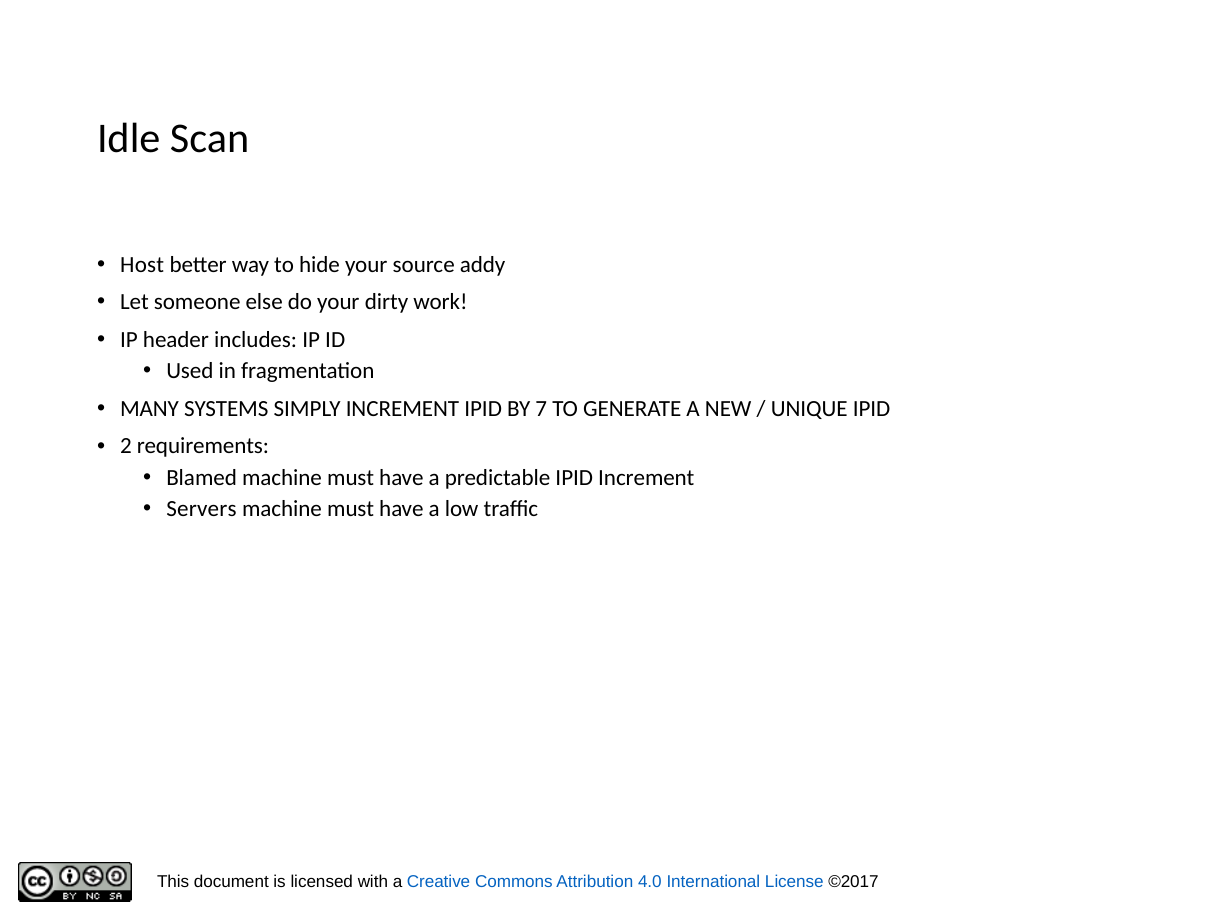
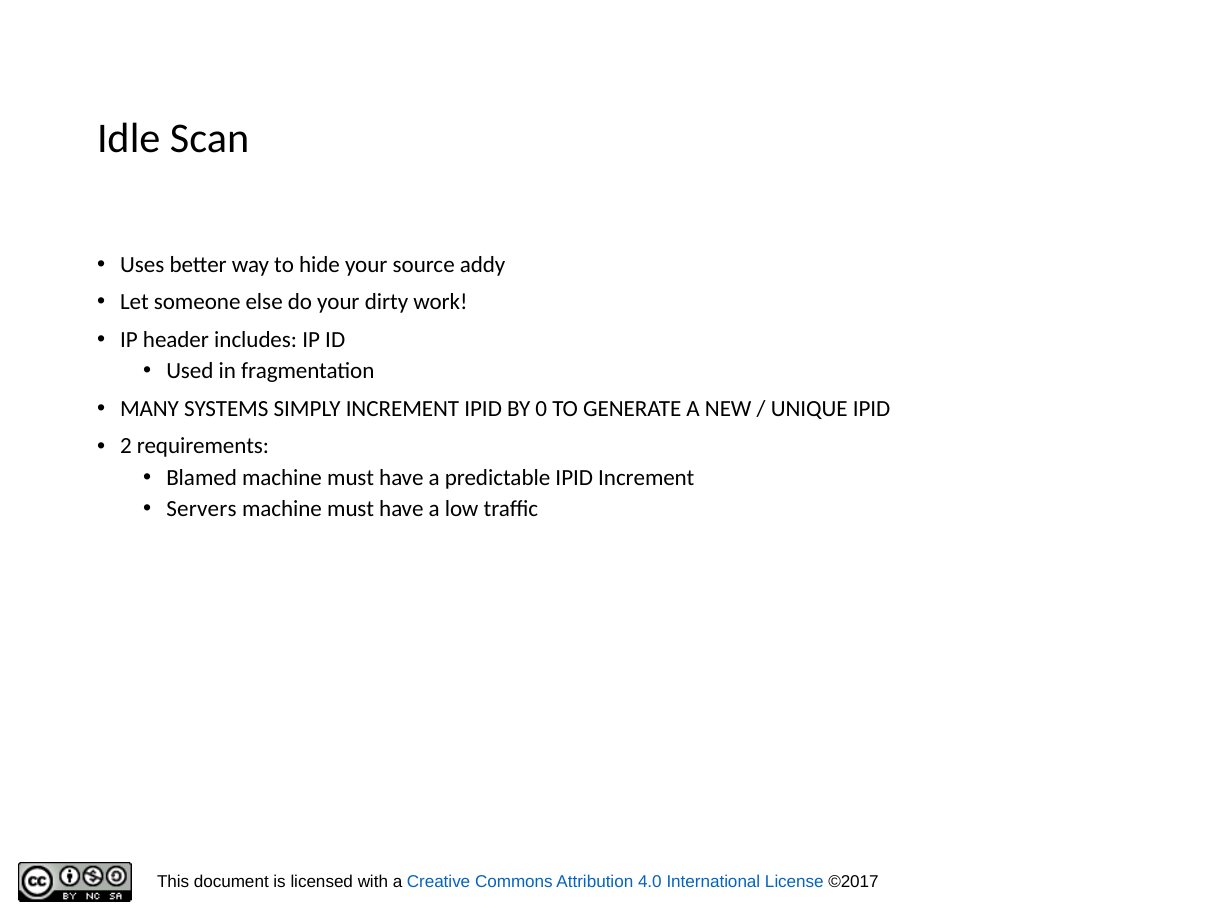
Host: Host -> Uses (142, 264)
7: 7 -> 0 (541, 409)
